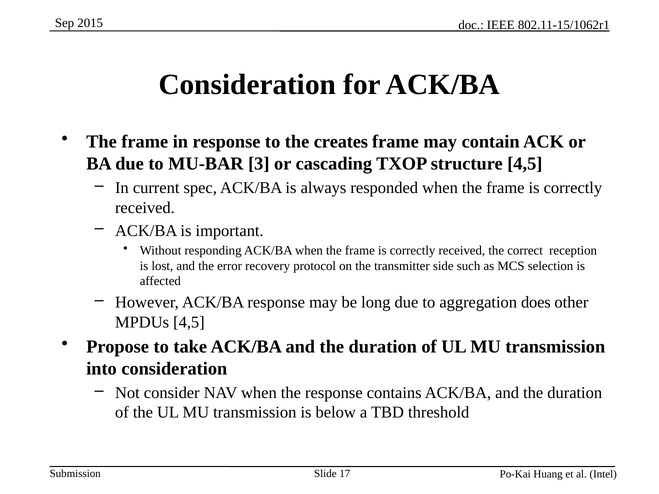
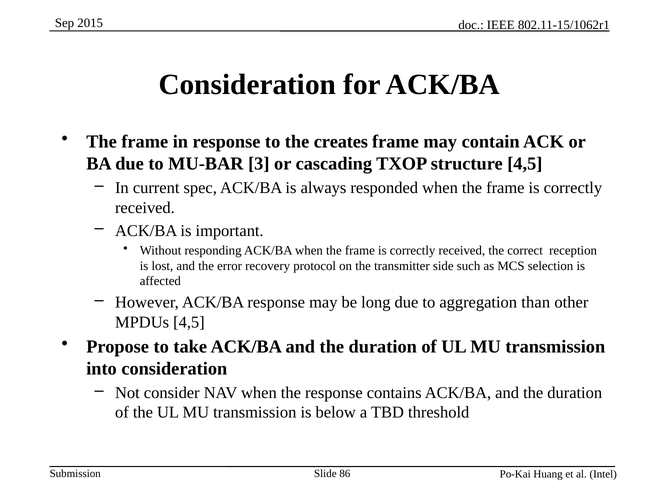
does: does -> than (536, 303)
17: 17 -> 86 (345, 474)
